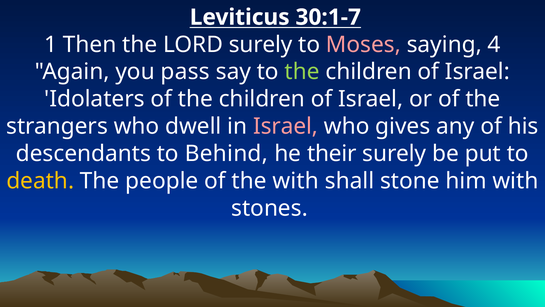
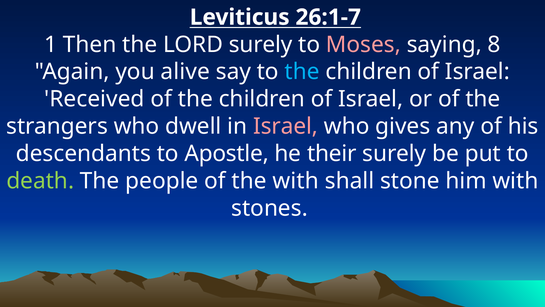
30:1-7: 30:1-7 -> 26:1-7 (328, 17)
4: 4 -> 8 (494, 44)
pass: pass -> alive (185, 72)
the colour: light green -> light blue (302, 72)
Idolaters: Idolaters -> Received (94, 99)
Behind: Behind -> Apostle (227, 153)
death colour: yellow -> light green (40, 181)
